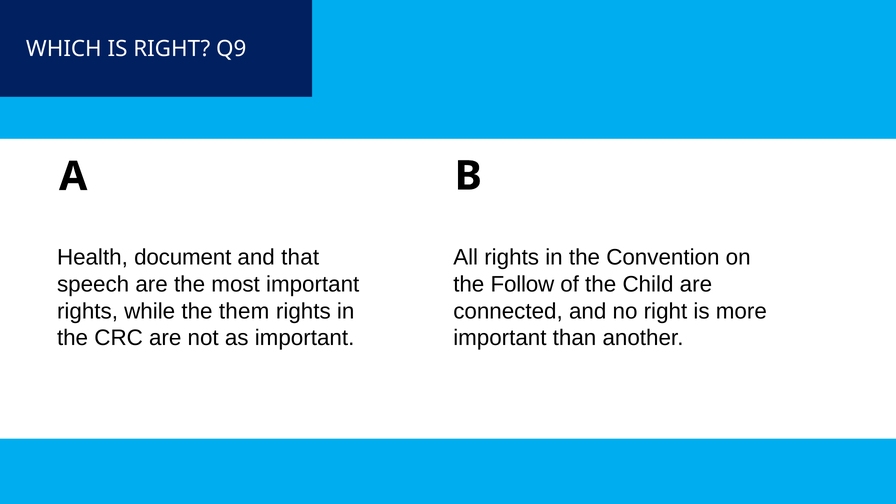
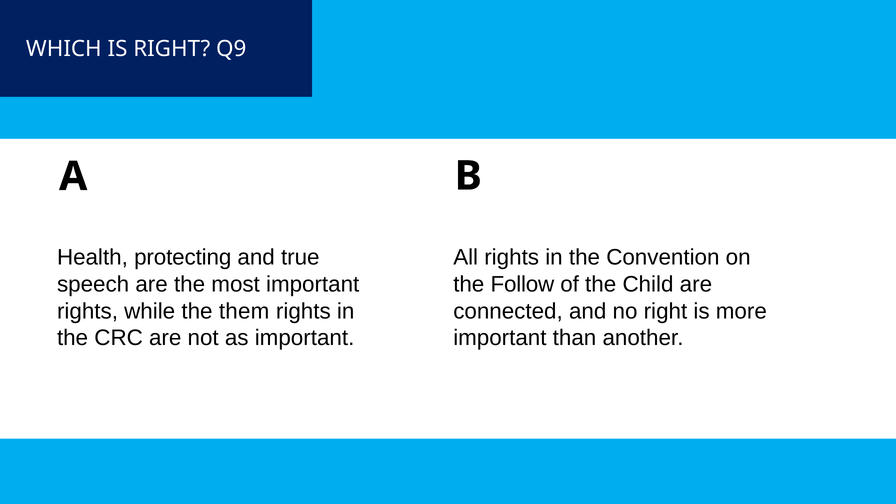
document: document -> protecting (183, 257)
that: that -> true (300, 257)
